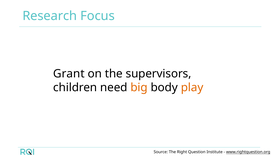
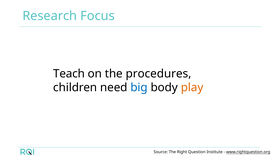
Grant: Grant -> Teach (69, 74)
supervisors: supervisors -> procedures (159, 74)
big colour: orange -> blue (139, 88)
